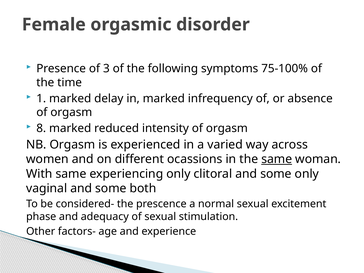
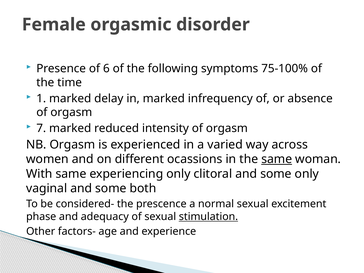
3: 3 -> 6 (106, 69)
8: 8 -> 7 (41, 128)
stimulation underline: none -> present (208, 217)
